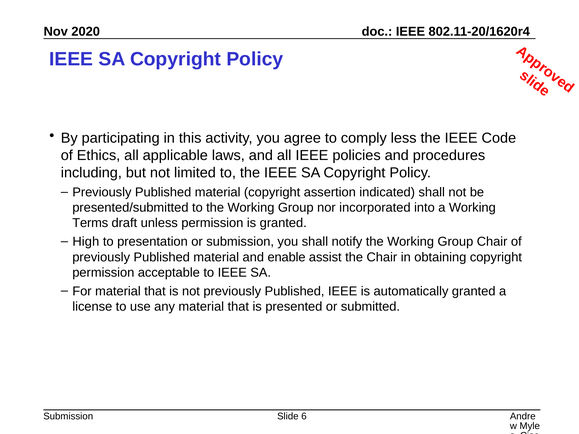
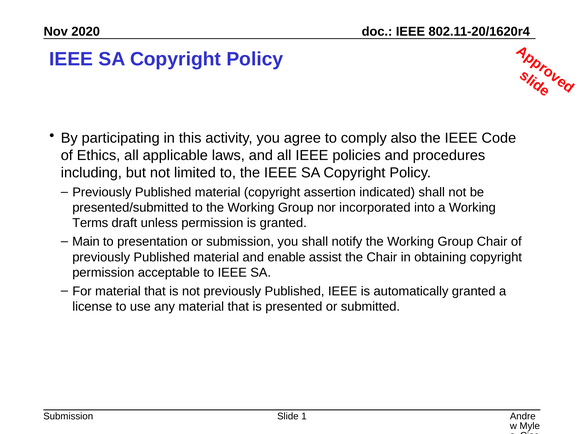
less: less -> also (404, 138)
High: High -> Main (86, 242)
6: 6 -> 1 (304, 416)
